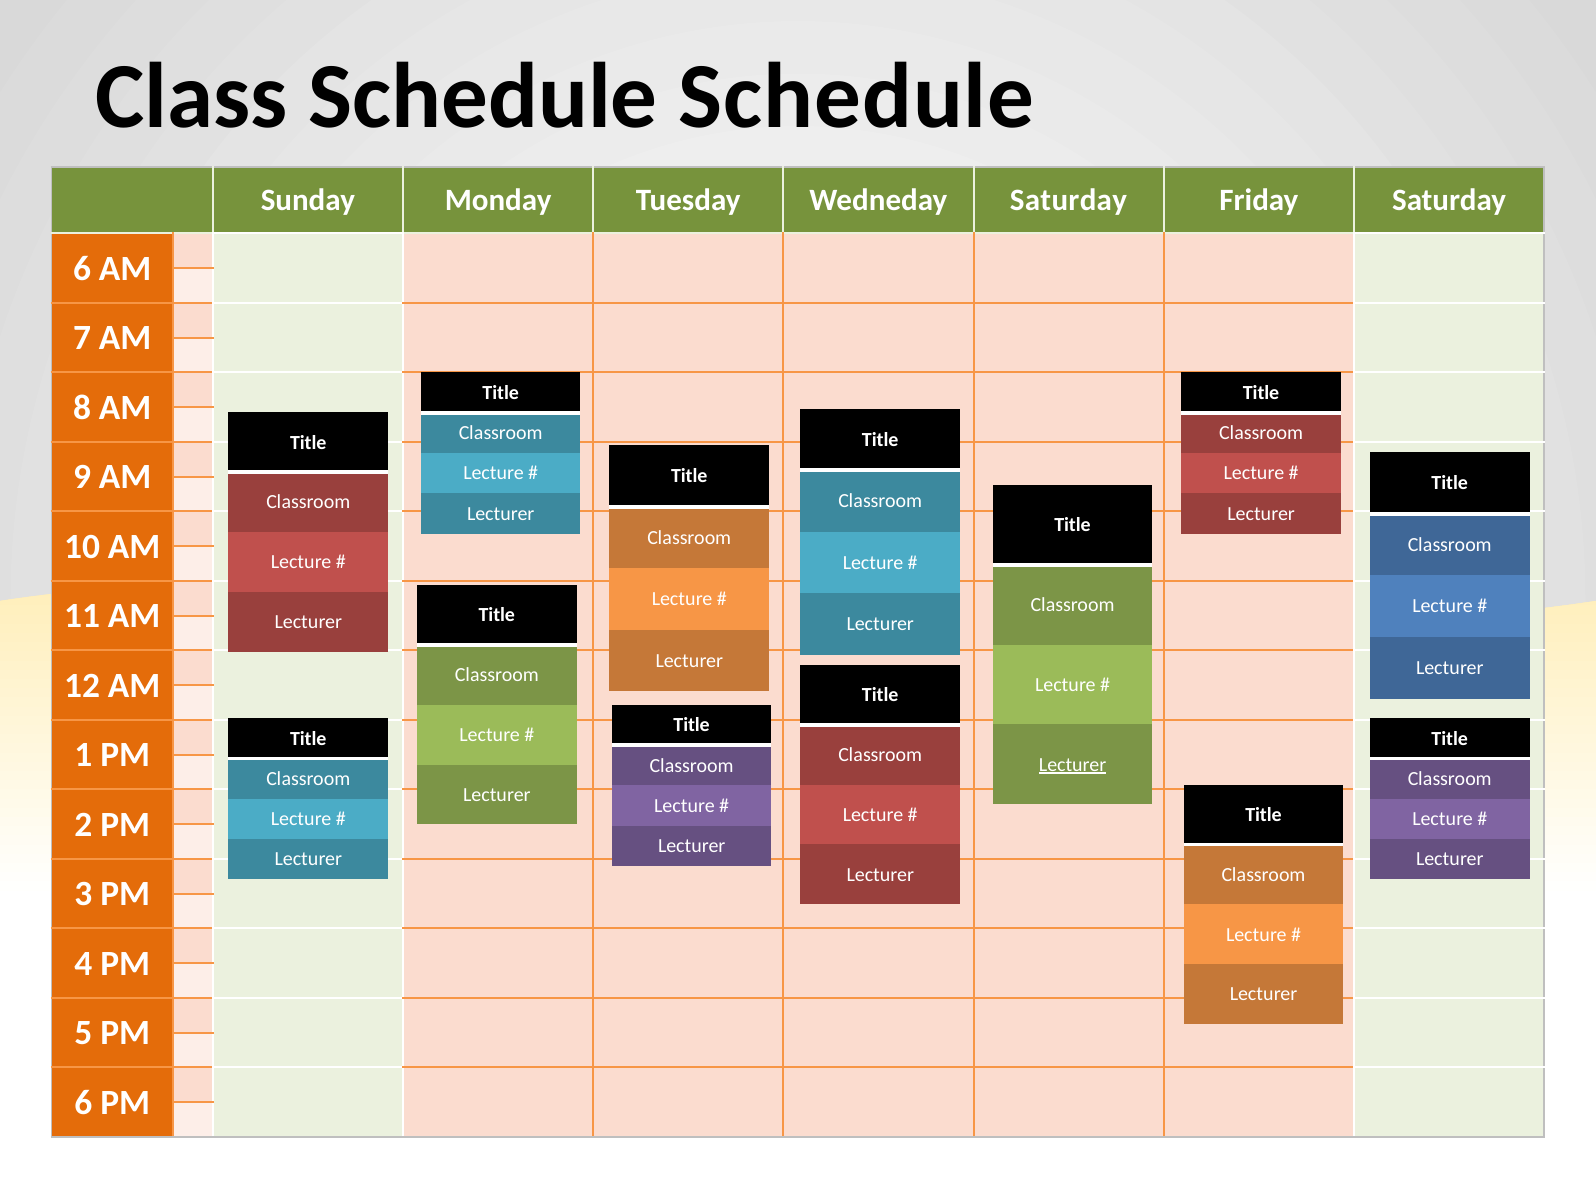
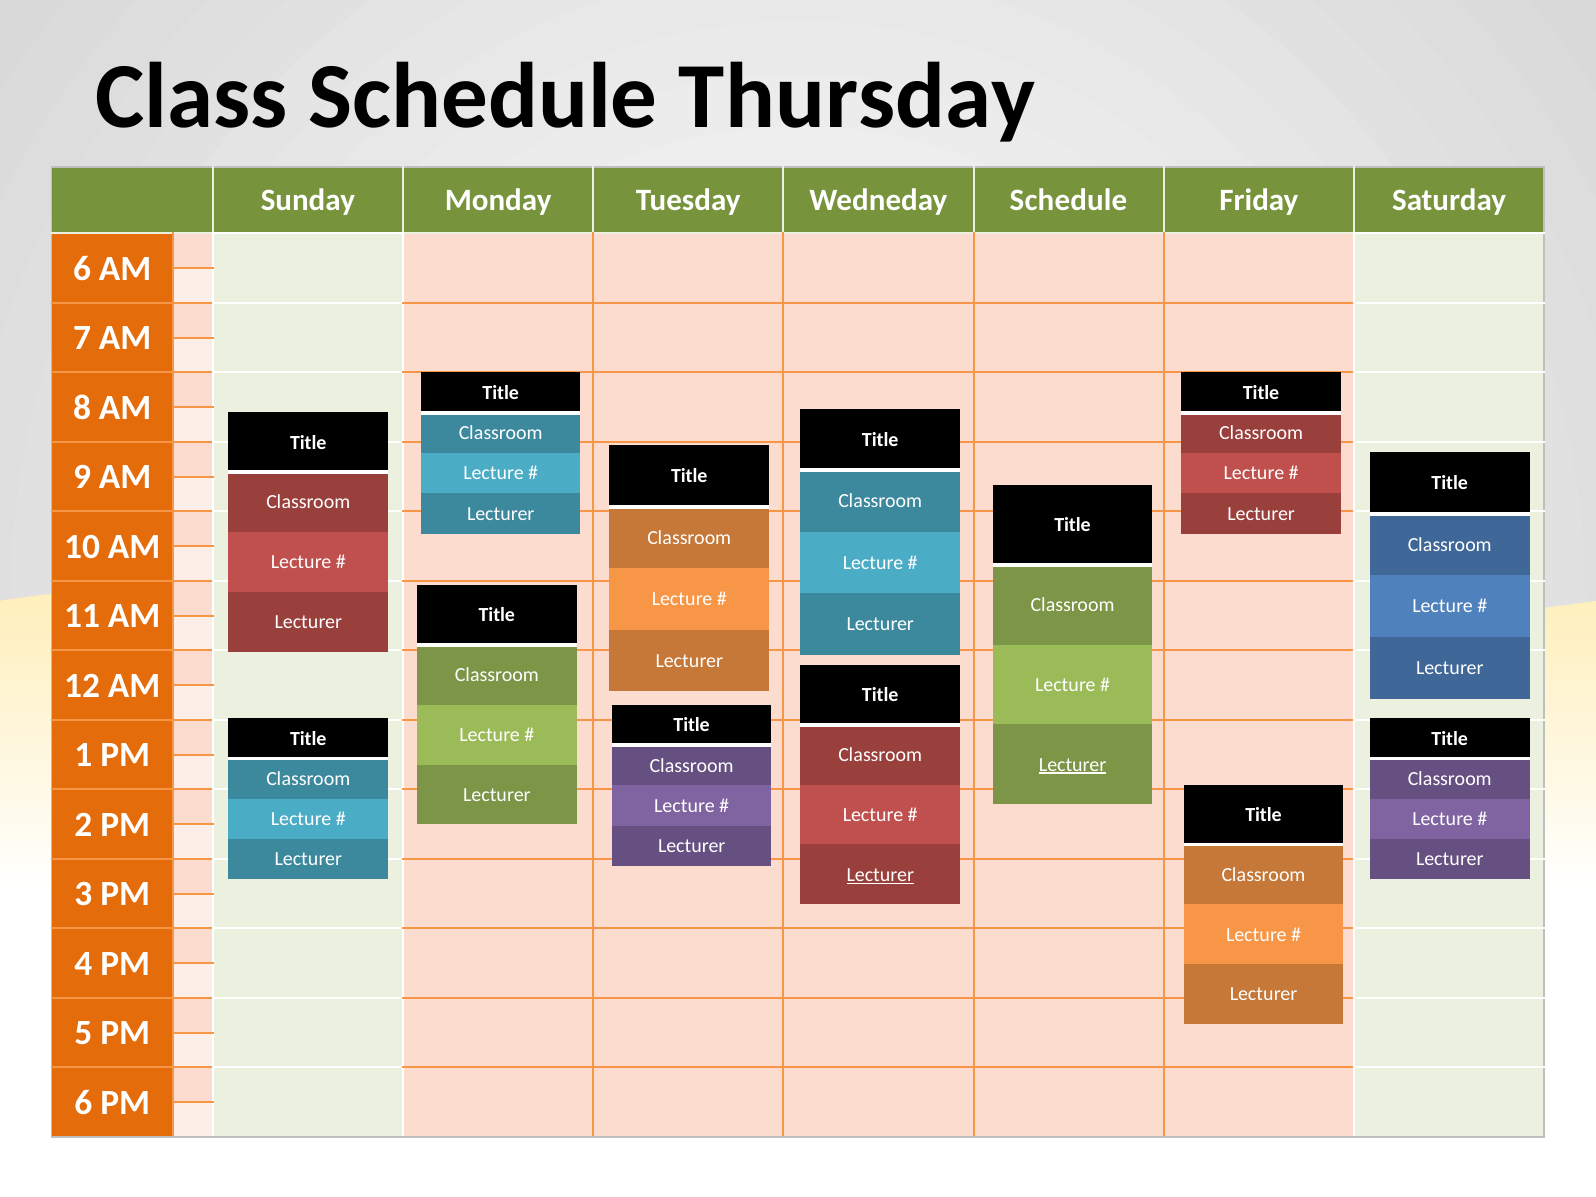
Schedule Schedule: Schedule -> Thursday (857, 97)
Wedneday Saturday: Saturday -> Schedule (1069, 201)
Lecturer underline: none -> present (880, 875)
